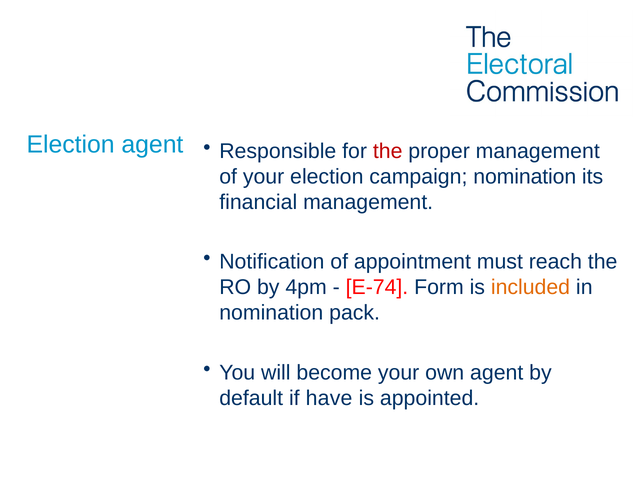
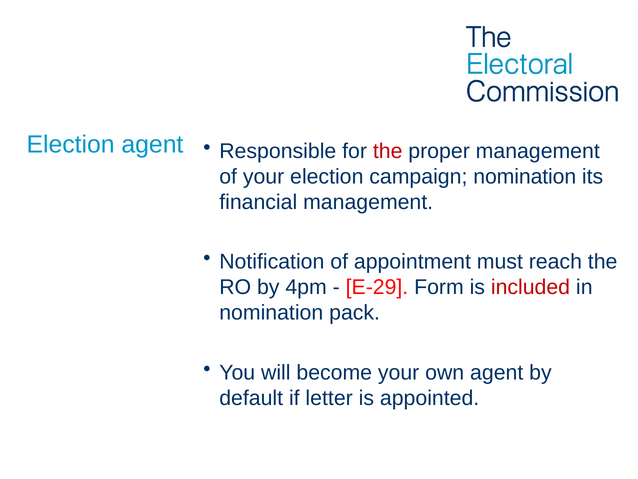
E-74: E-74 -> E-29 (377, 287)
included colour: orange -> red (530, 287)
have: have -> letter (329, 398)
